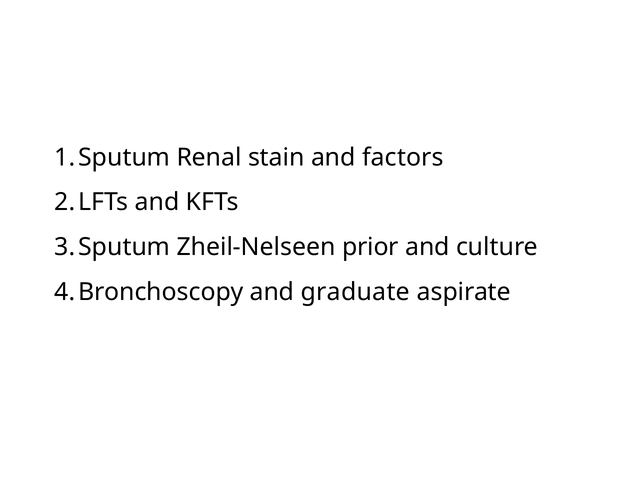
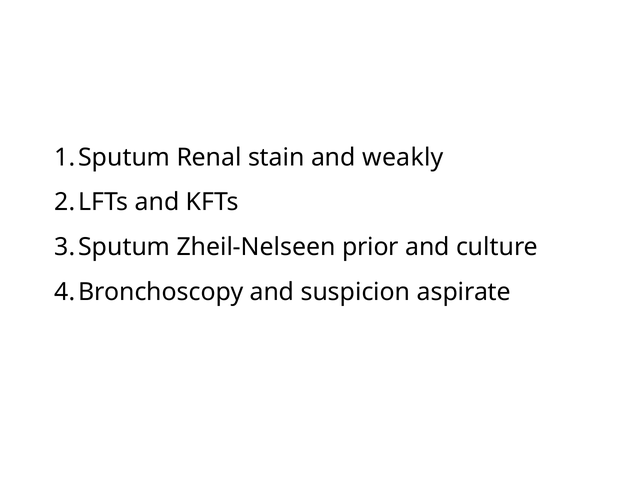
factors: factors -> weakly (403, 157)
graduate: graduate -> suspicion (355, 292)
